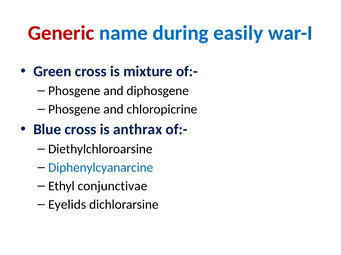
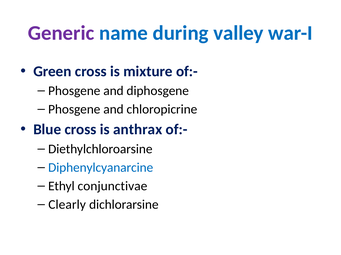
Generic colour: red -> purple (61, 33)
easily: easily -> valley (238, 33)
Eyelids: Eyelids -> Clearly (67, 205)
